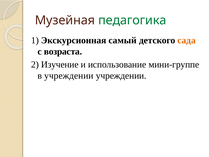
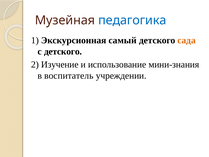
педагогика colour: green -> blue (132, 20)
с возраста: возраста -> детского (63, 51)
мини-группе: мини-группе -> мини-знания (174, 64)
в учреждении: учреждении -> воспитатель (69, 76)
